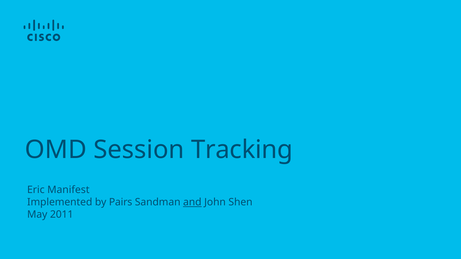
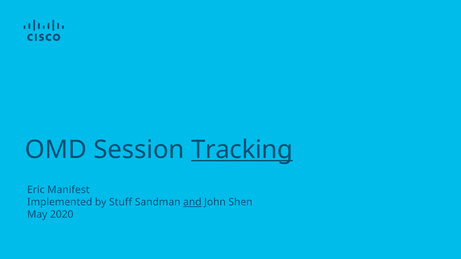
Tracking underline: none -> present (242, 150)
Pairs: Pairs -> Stuff (121, 202)
2011: 2011 -> 2020 (62, 215)
